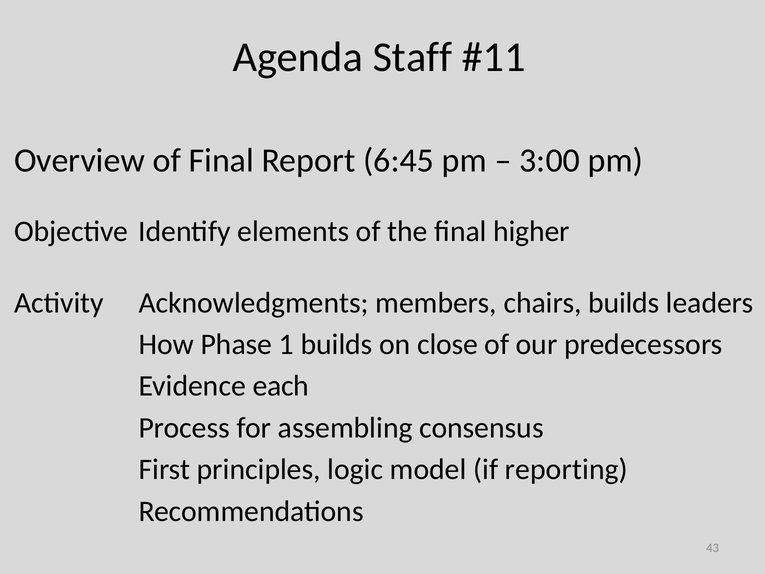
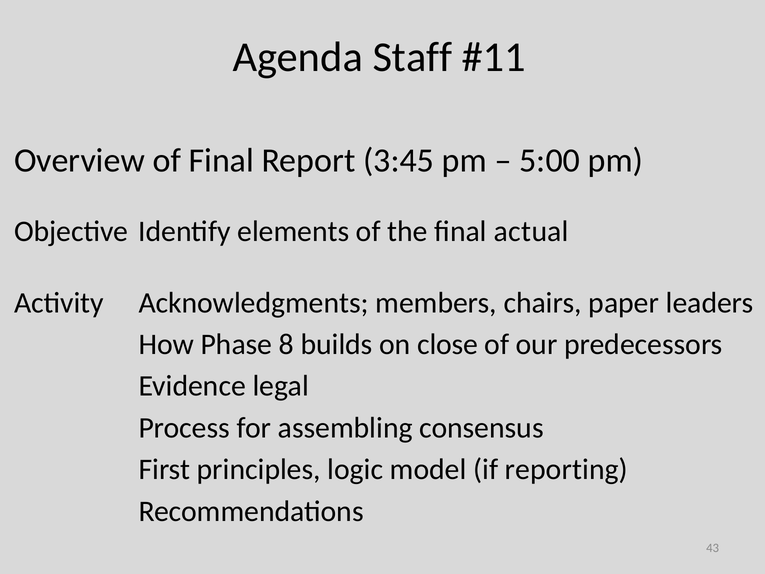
6:45: 6:45 -> 3:45 (399, 160)
3:00: 3:00 -> 5:00 (550, 160)
higher: higher -> actual (531, 231)
chairs builds: builds -> paper (624, 303)
1: 1 -> 8 (286, 344)
each: each -> legal (281, 386)
